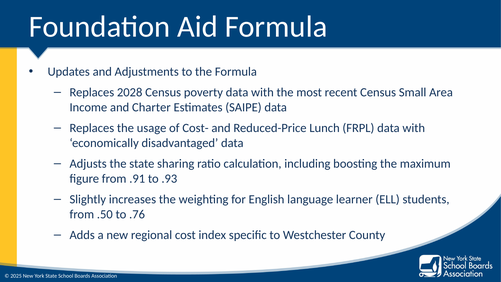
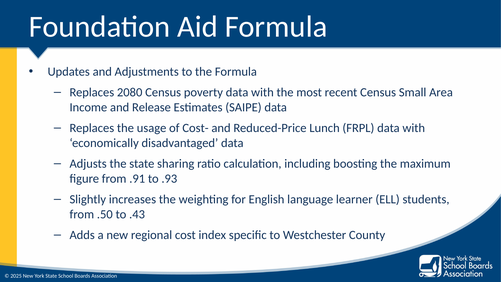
2028: 2028 -> 2080 (130, 92)
Charter: Charter -> Release (151, 107)
.76: .76 -> .43 (137, 214)
